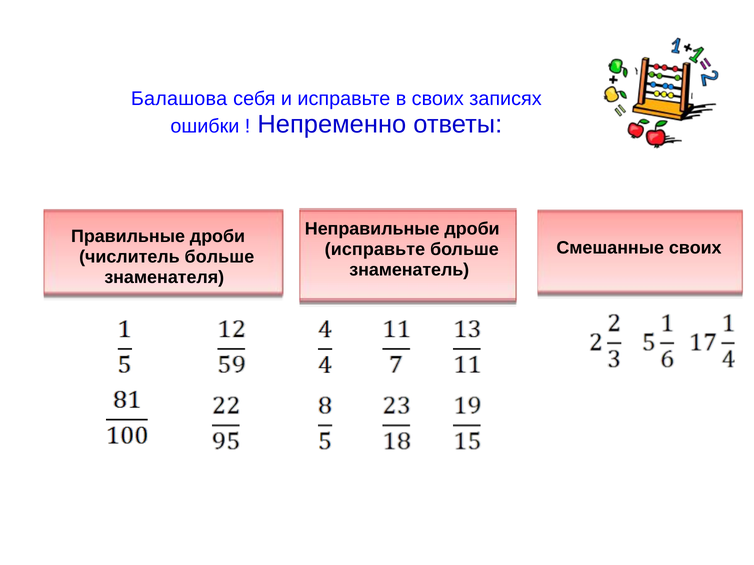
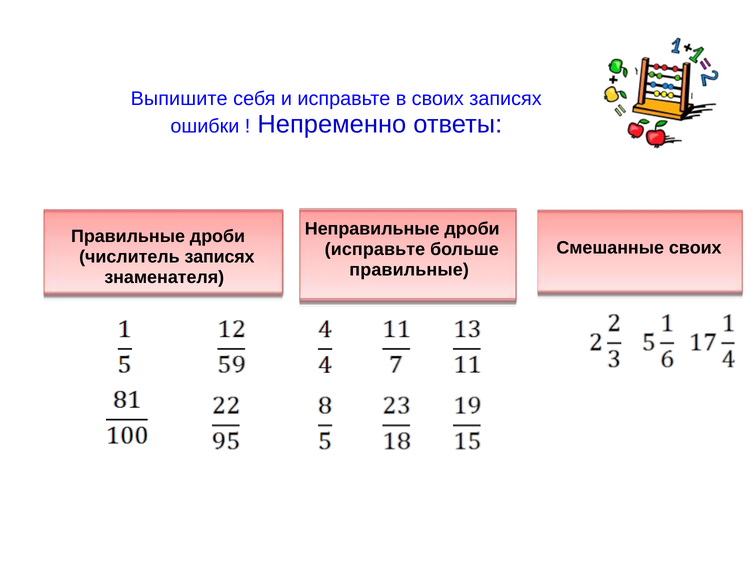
Балашова: Балашова -> Выпишите (179, 99)
числитель больше: больше -> записях (220, 257)
знаменатель: знаменатель -> правильные (409, 270)
